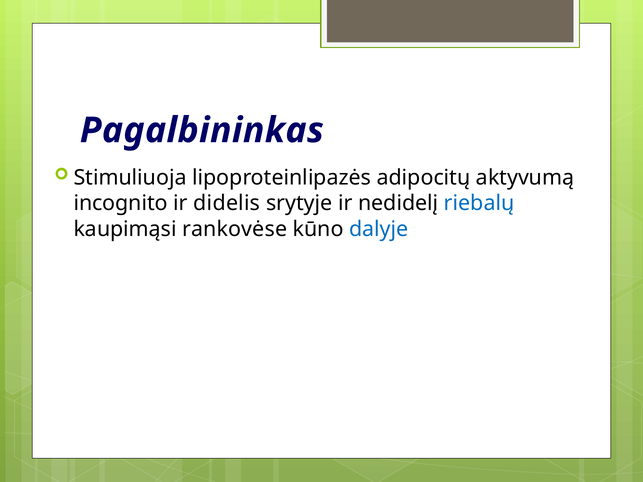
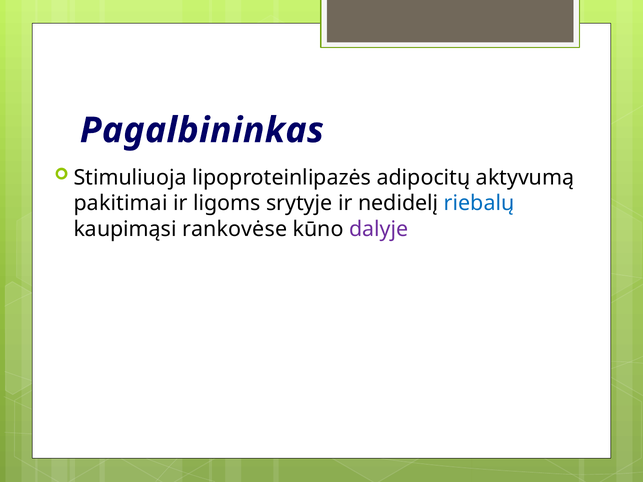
incognito: incognito -> pakitimai (121, 203)
didelis: didelis -> ligoms (227, 203)
dalyje colour: blue -> purple (379, 229)
